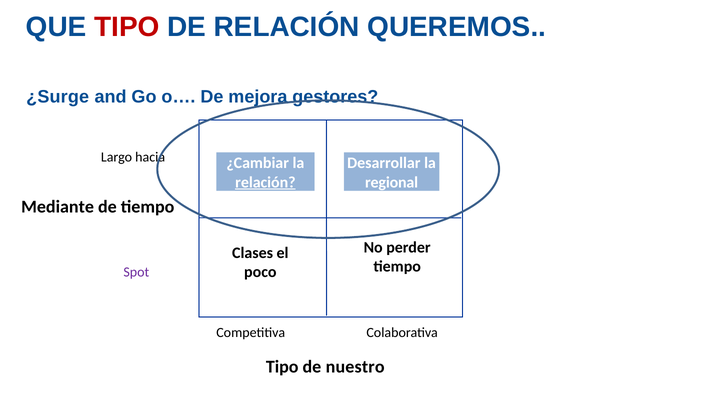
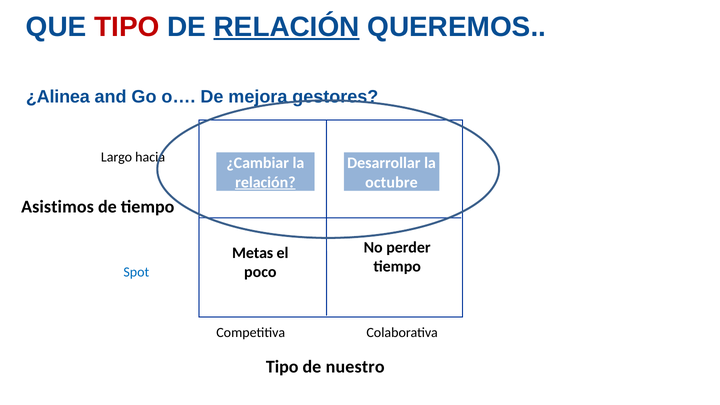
RELACIÓN underline: none -> present (287, 27)
¿Surge: ¿Surge -> ¿Alinea (58, 97)
regional: regional -> octubre (391, 182)
Mediante: Mediante -> Asistimos (58, 207)
Clases: Clases -> Metas (253, 253)
Spot colour: purple -> blue (136, 272)
